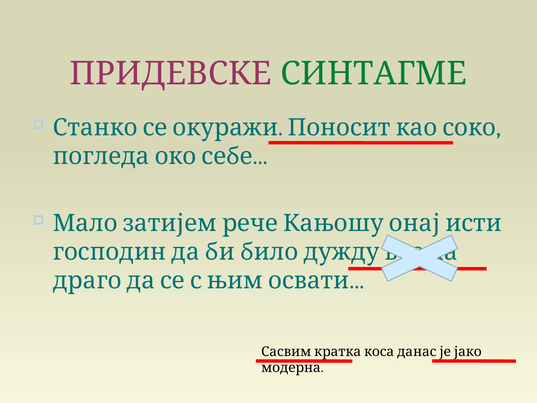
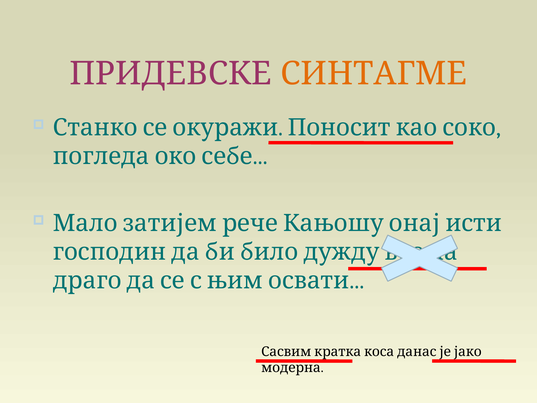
СИНТАГМЕ colour: green -> orange (374, 74)
